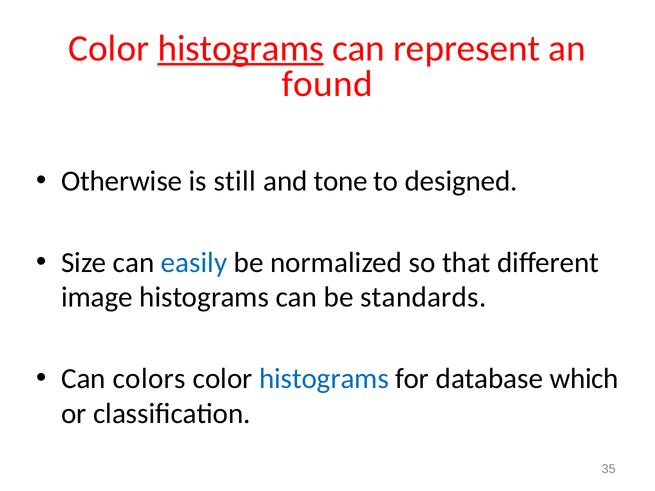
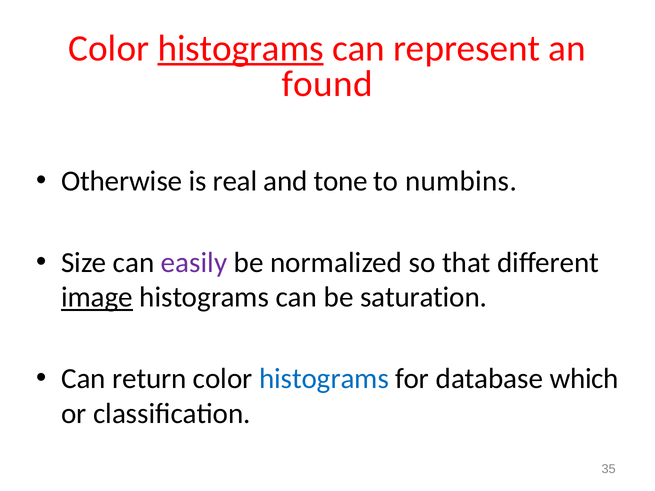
still: still -> real (235, 181)
designed: designed -> numbins (461, 181)
easily colour: blue -> purple (194, 263)
image underline: none -> present (97, 298)
standards: standards -> saturation (424, 298)
colors: colors -> return (149, 379)
